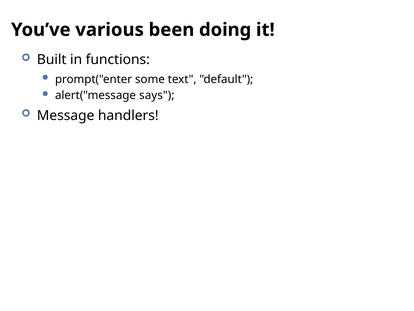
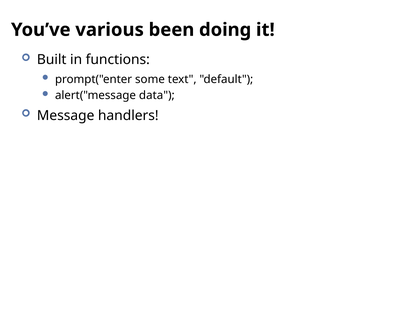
says: says -> data (157, 95)
